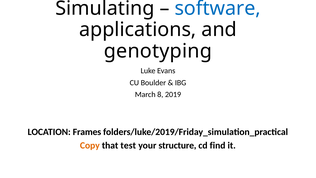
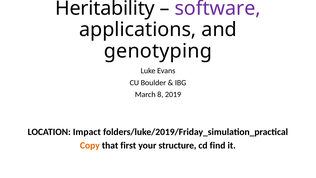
Simulating: Simulating -> Heritability (105, 8)
software colour: blue -> purple (218, 8)
Frames: Frames -> Impact (87, 132)
test: test -> first (128, 145)
